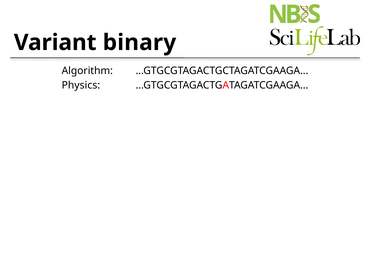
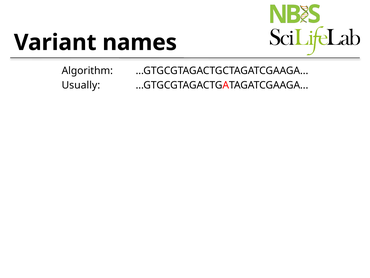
binary: binary -> names (140, 42)
Physics: Physics -> Usually (81, 85)
